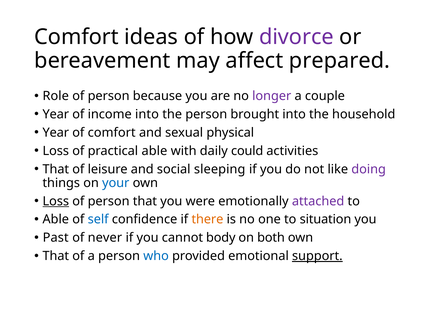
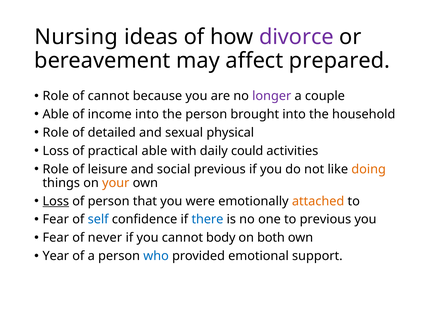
Comfort: Comfort -> Nursing (76, 37)
person: person -> cannot (109, 96)
Year: Year -> Able (56, 114)
Year: Year -> Role (56, 133)
of comfort: comfort -> detailed (112, 133)
That: That -> Role (56, 169)
social sleeping: sleeping -> previous (220, 169)
doing colour: purple -> orange (369, 169)
your colour: blue -> orange (116, 183)
attached colour: purple -> orange (318, 201)
Able: Able -> Fear (56, 219)
there colour: orange -> blue (207, 219)
to situation: situation -> previous (325, 219)
Past: Past -> Fear (56, 238)
That: That -> Year (56, 256)
support underline: present -> none (317, 256)
